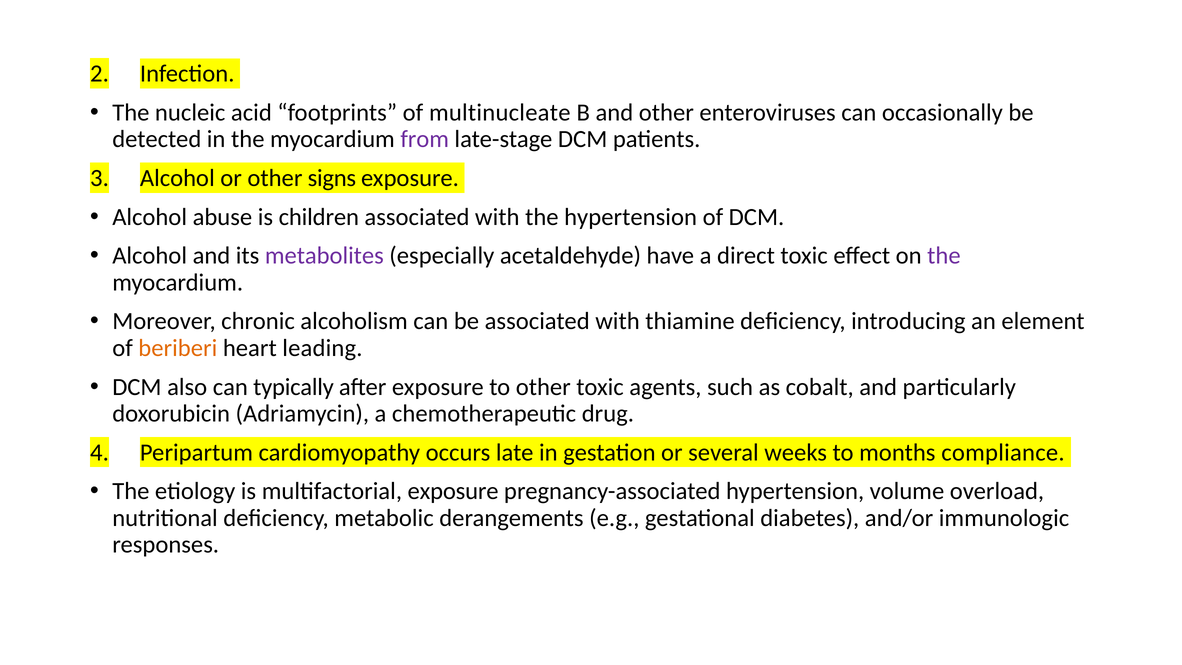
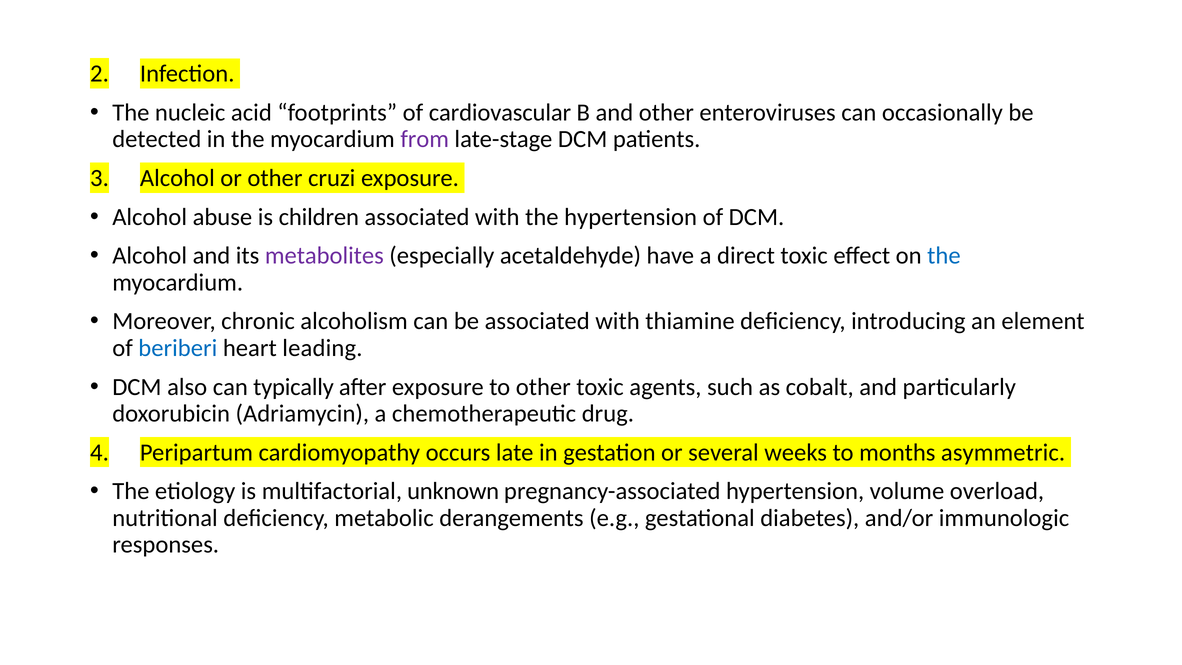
multinucleate: multinucleate -> cardiovascular (500, 112)
signs: signs -> cruzi (332, 178)
the colour: purple -> blue (944, 256)
beriberi colour: orange -> blue (178, 348)
compliance: compliance -> asymmetric (1003, 452)
multifactorial exposure: exposure -> unknown (453, 491)
